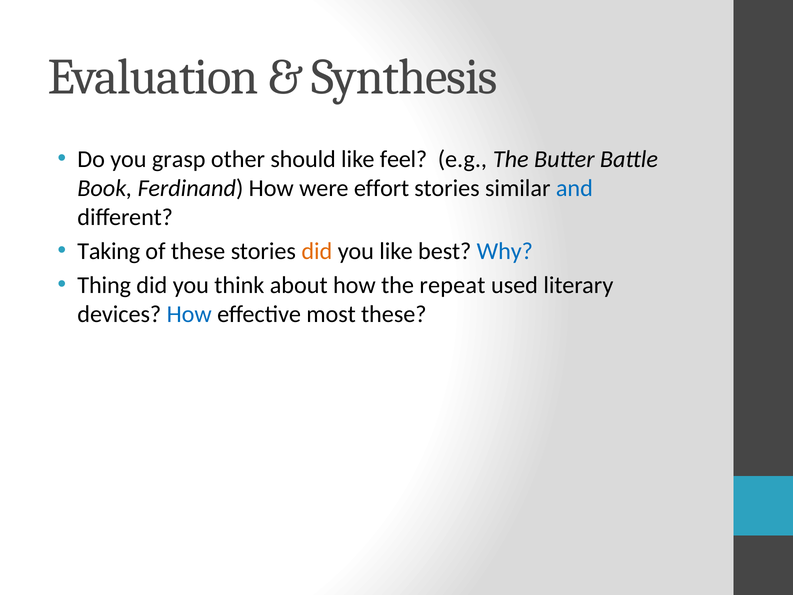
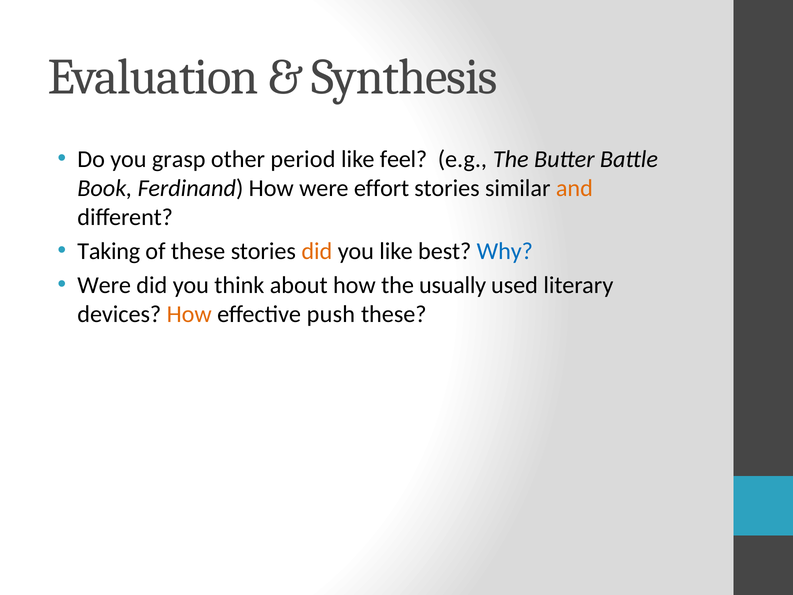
should: should -> period (303, 159)
and colour: blue -> orange (574, 188)
Thing: Thing -> Were (104, 285)
repeat: repeat -> usually (453, 285)
How colour: blue -> orange (189, 314)
most: most -> push (331, 314)
